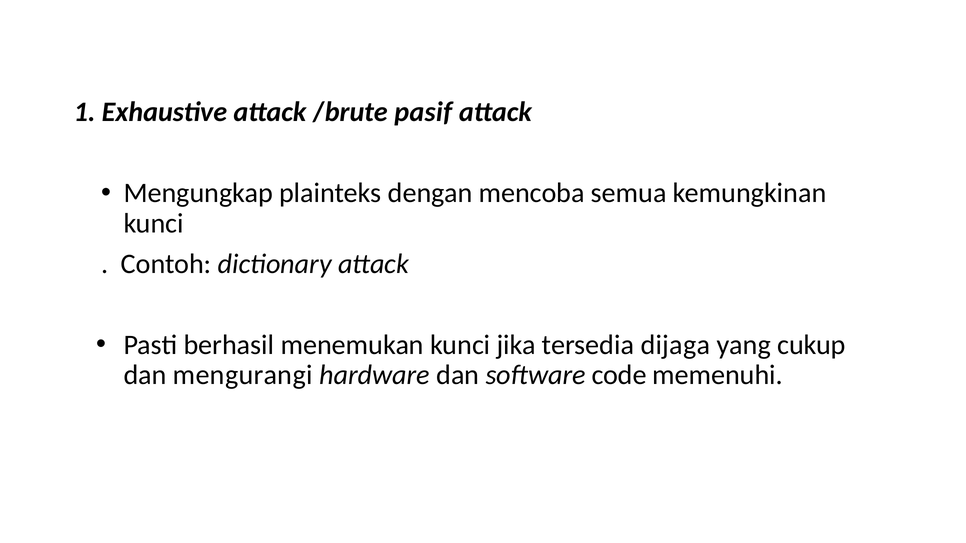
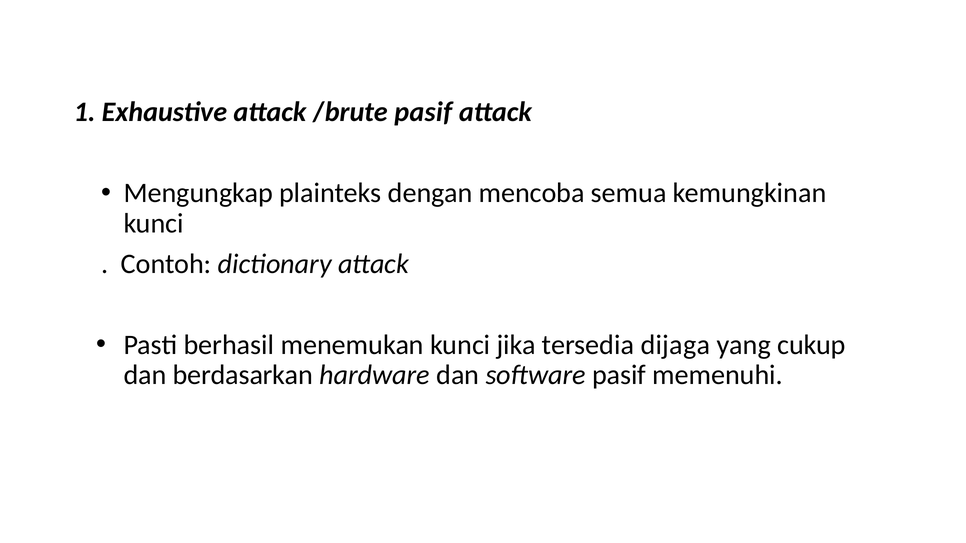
mengurangi: mengurangi -> berdasarkan (243, 375)
software code: code -> pasif (619, 375)
